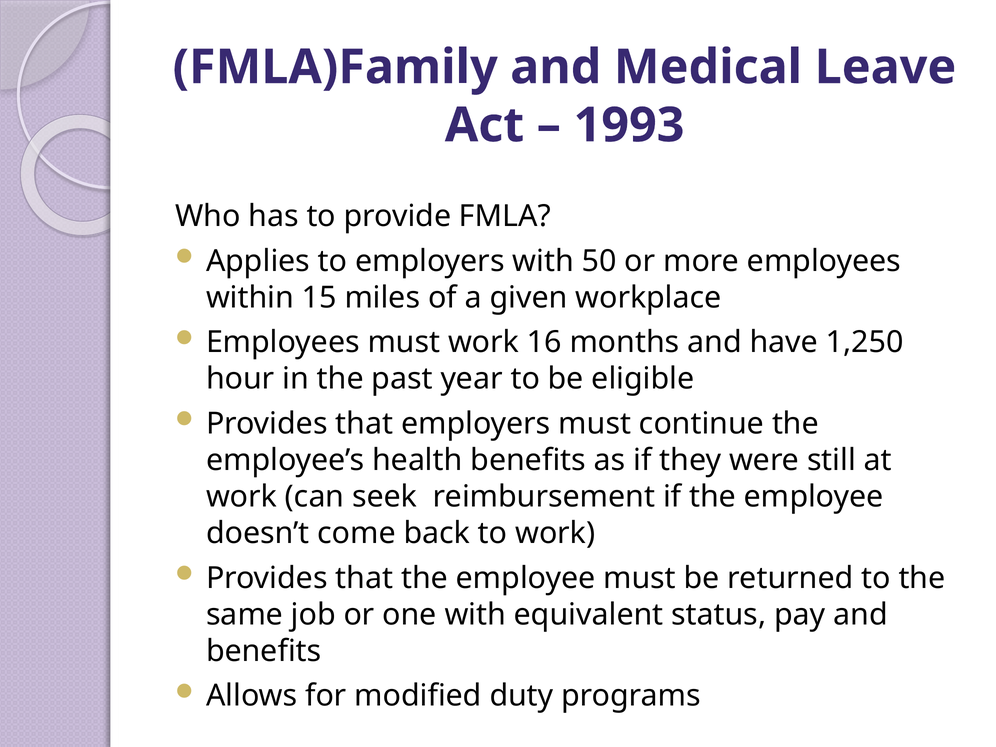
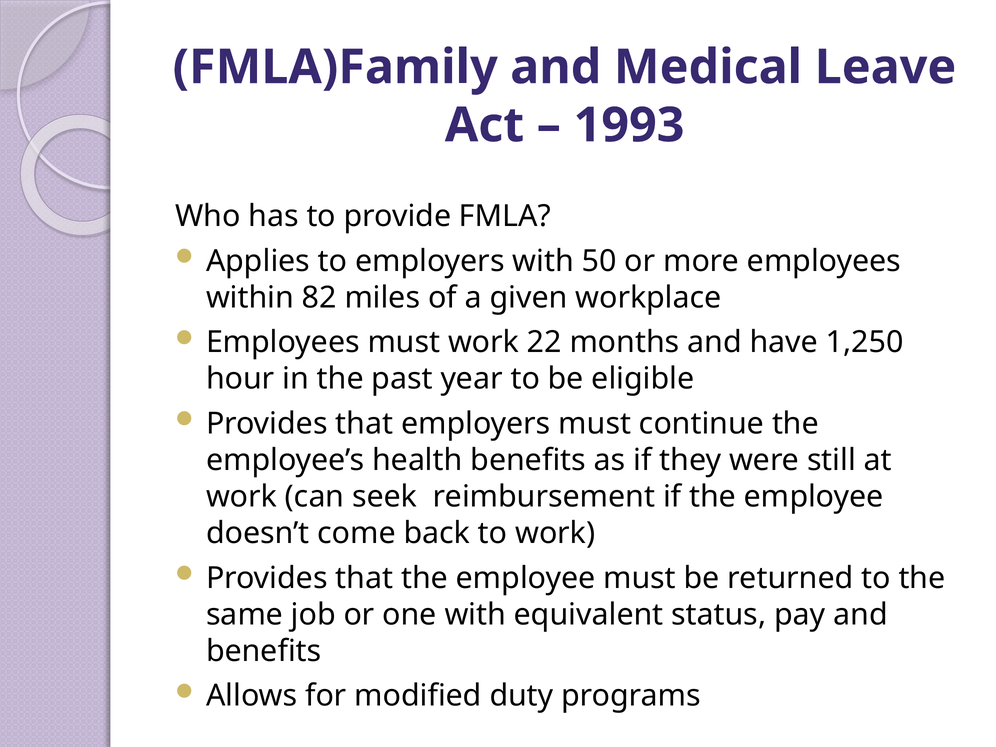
15: 15 -> 82 (319, 298)
16: 16 -> 22 (544, 342)
